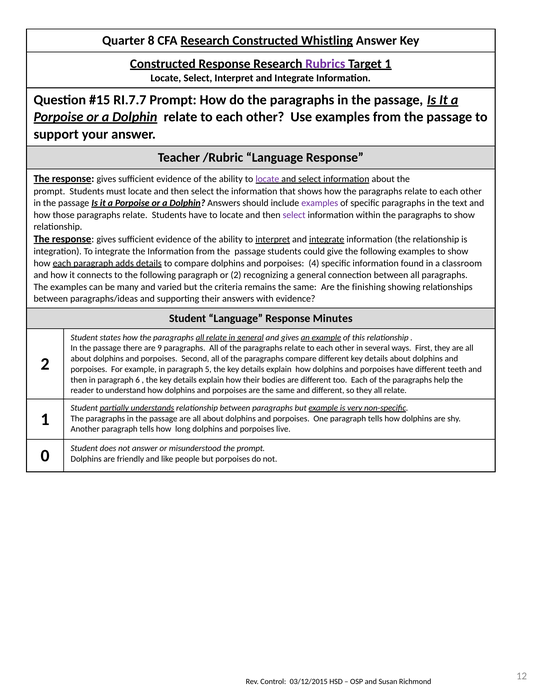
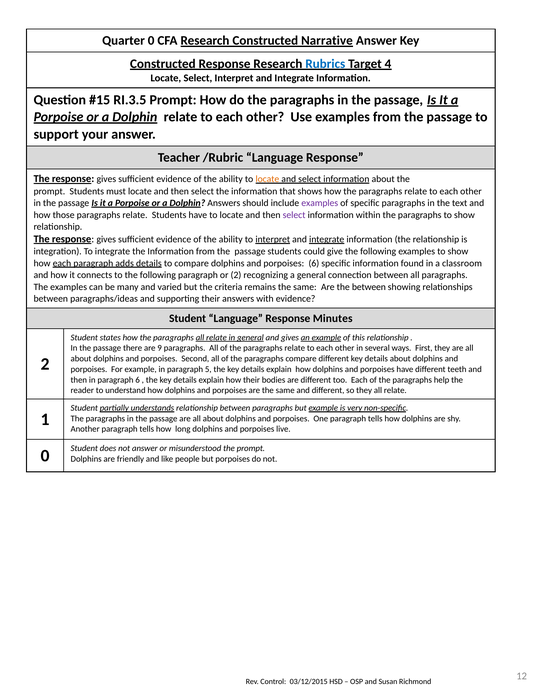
Quarter 8: 8 -> 0 (151, 41)
Whistling: Whistling -> Narrative (327, 41)
Rubrics colour: purple -> blue (325, 64)
Target 1: 1 -> 4 (388, 64)
RI.7.7: RI.7.7 -> RI.3.5 (130, 100)
locate colour: purple -> orange (267, 179)
porpoises 4: 4 -> 6 (314, 263)
the finishing: finishing -> between (369, 287)
